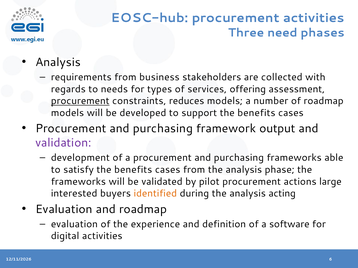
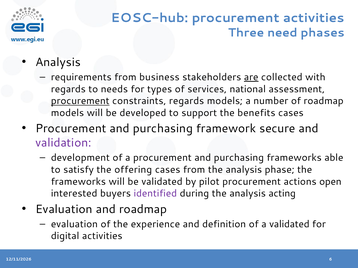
are underline: none -> present (251, 77)
offering: offering -> national (248, 89)
constraints reduces: reduces -> regards (187, 101)
output: output -> secure (277, 129)
satisfy the benefits: benefits -> offering (133, 170)
large: large -> open (330, 182)
identified colour: orange -> purple (155, 194)
a software: software -> validated (289, 224)
